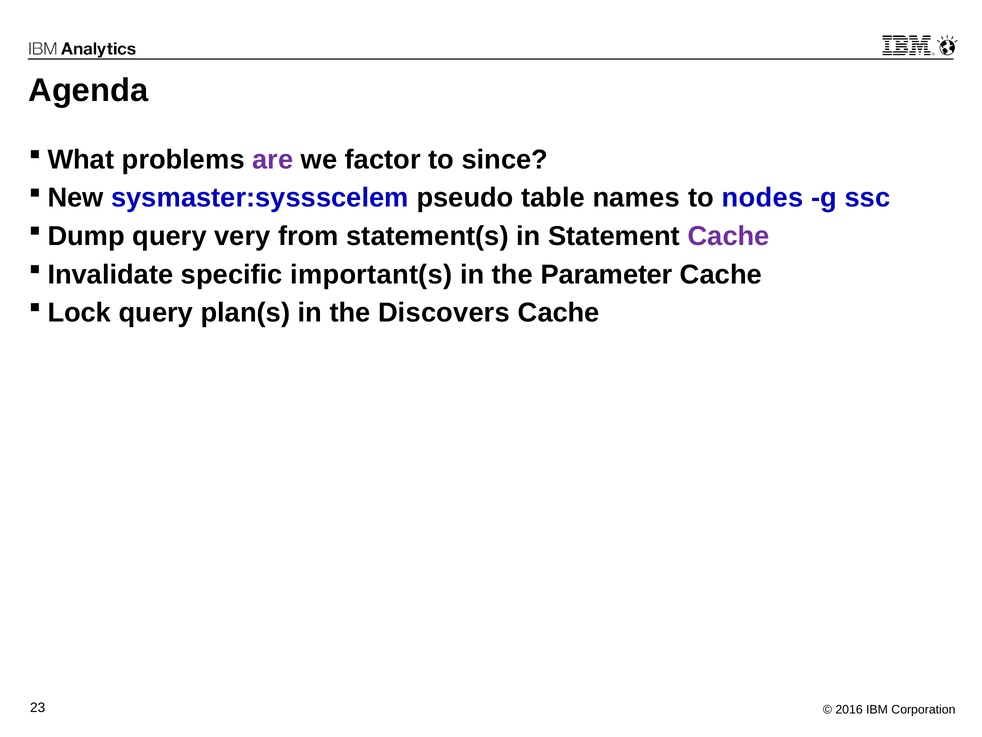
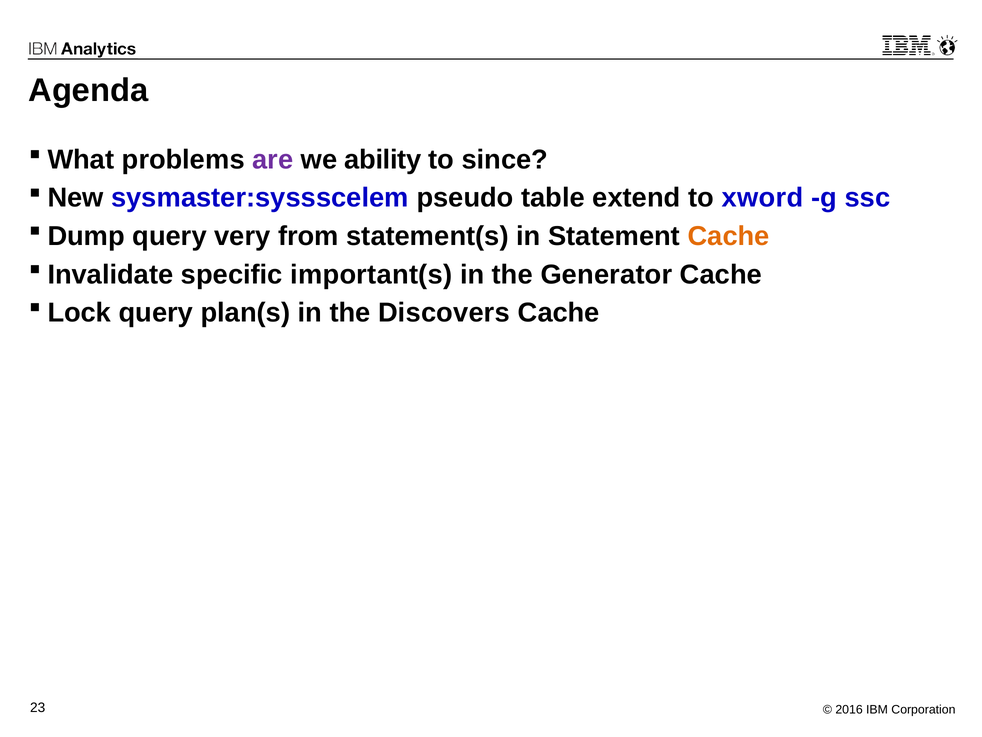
factor: factor -> ability (383, 160)
names: names -> extend (636, 198)
nodes: nodes -> xword (763, 198)
Cache colour: purple -> orange (729, 236)
Parameter: Parameter -> Generator (606, 274)
